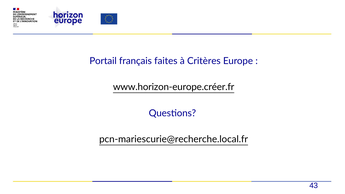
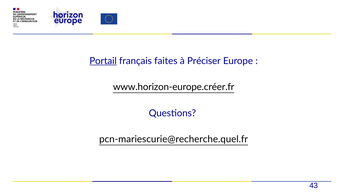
Portail underline: none -> present (103, 61)
Critères: Critères -> Préciser (204, 61)
pcn-mariescurie@recherche.local.fr: pcn-mariescurie@recherche.local.fr -> pcn-mariescurie@recherche.quel.fr (174, 139)
